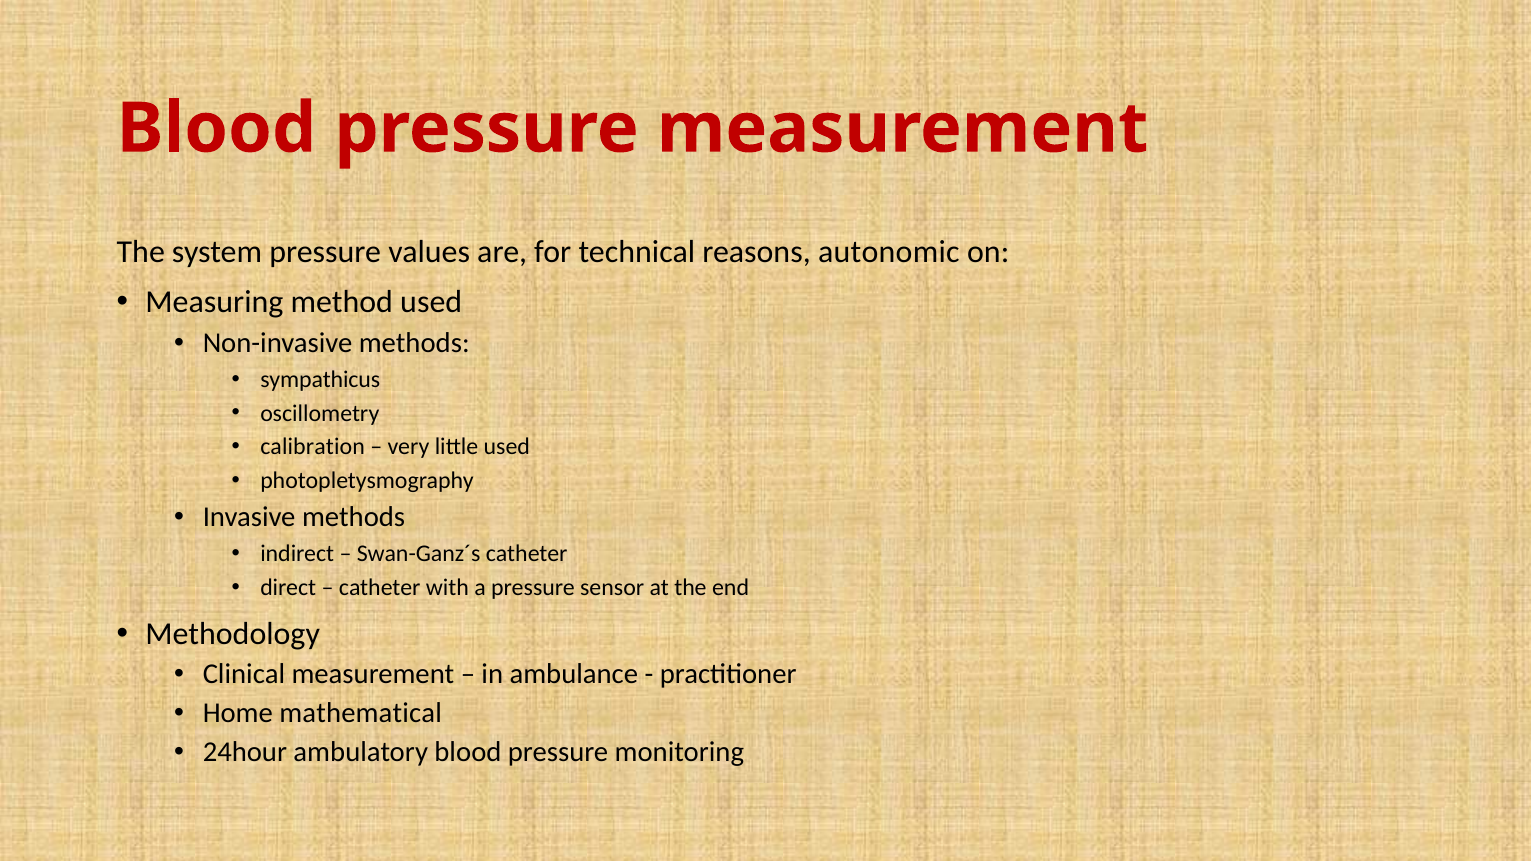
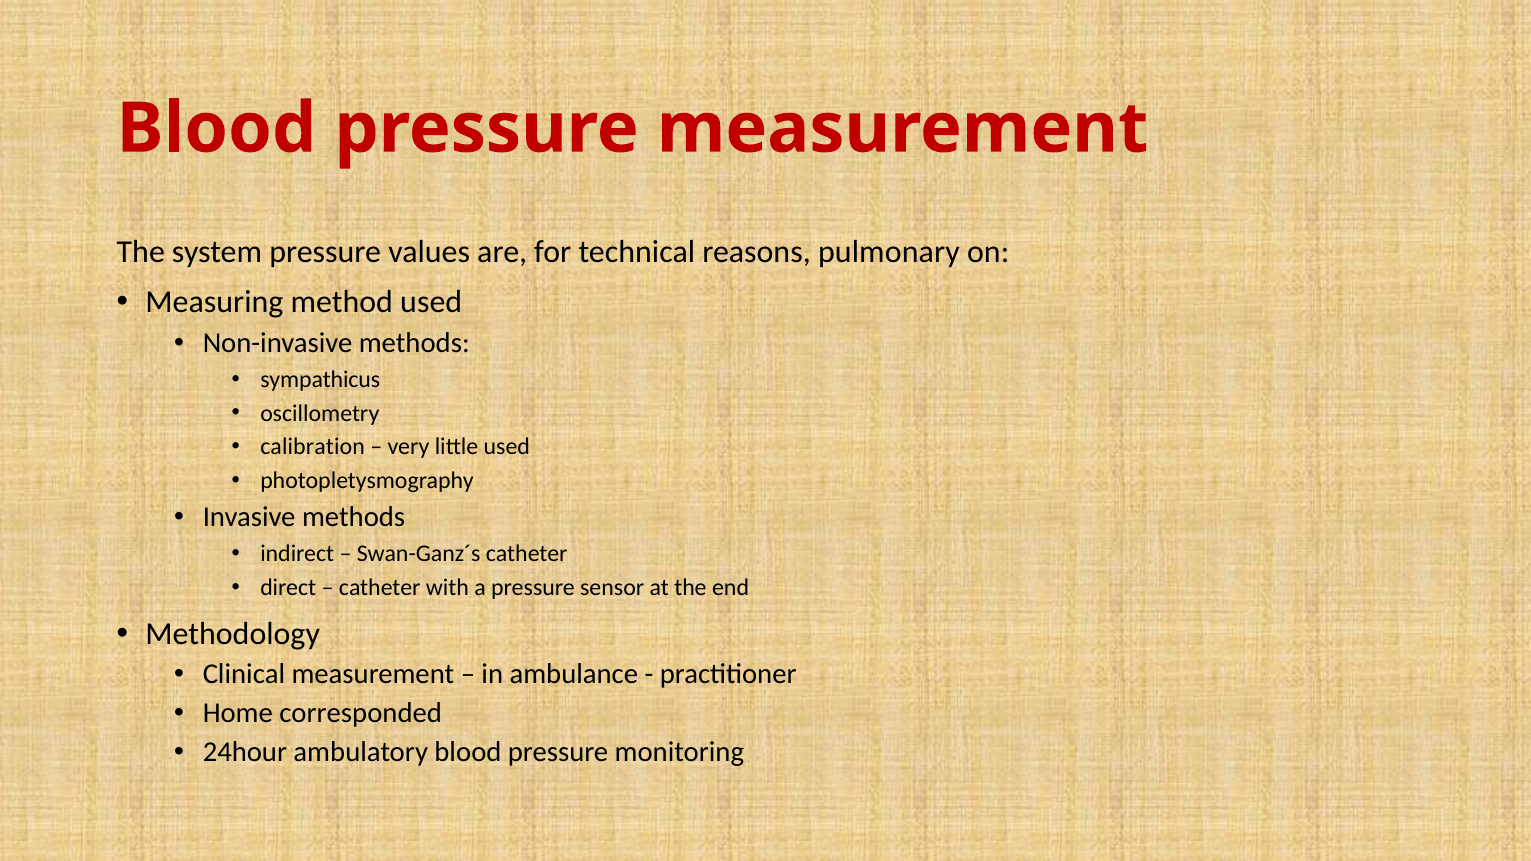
autonomic: autonomic -> pulmonary (889, 252)
mathematical: mathematical -> corresponded (361, 713)
